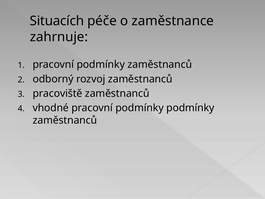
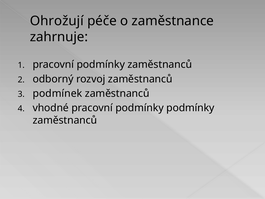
Situacích: Situacích -> Ohrožují (57, 21)
pracoviště: pracoviště -> podmínek (57, 93)
